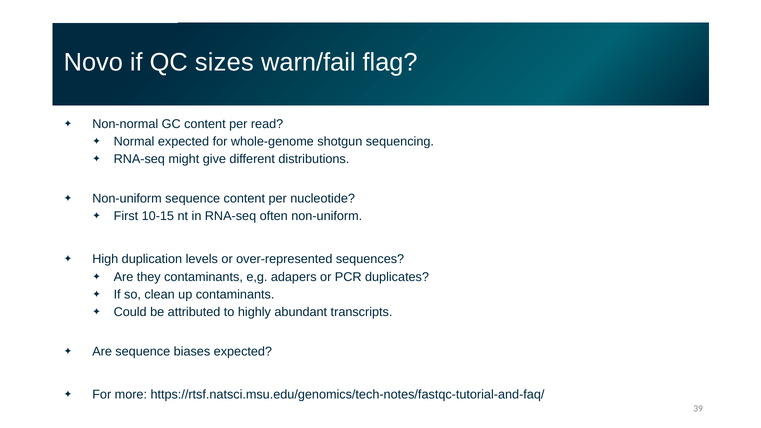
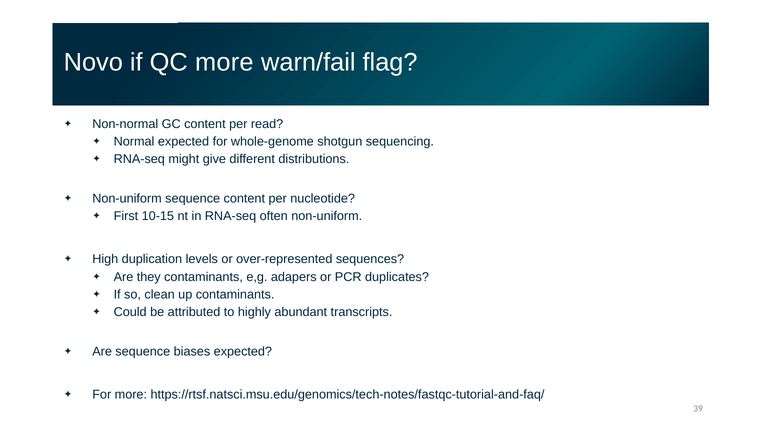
QC sizes: sizes -> more (224, 63)
